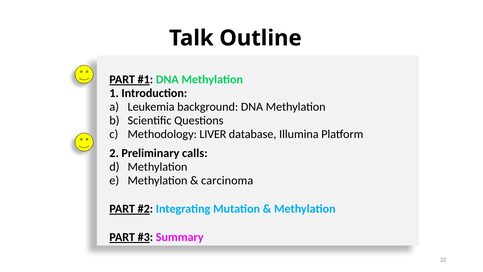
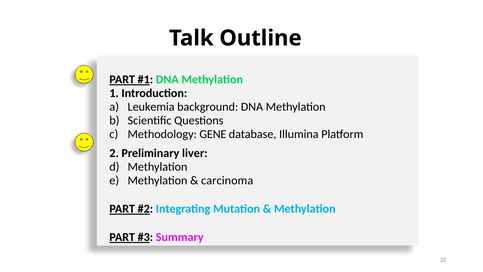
LIVER: LIVER -> GENE (213, 134)
calls: calls -> liver (195, 153)
